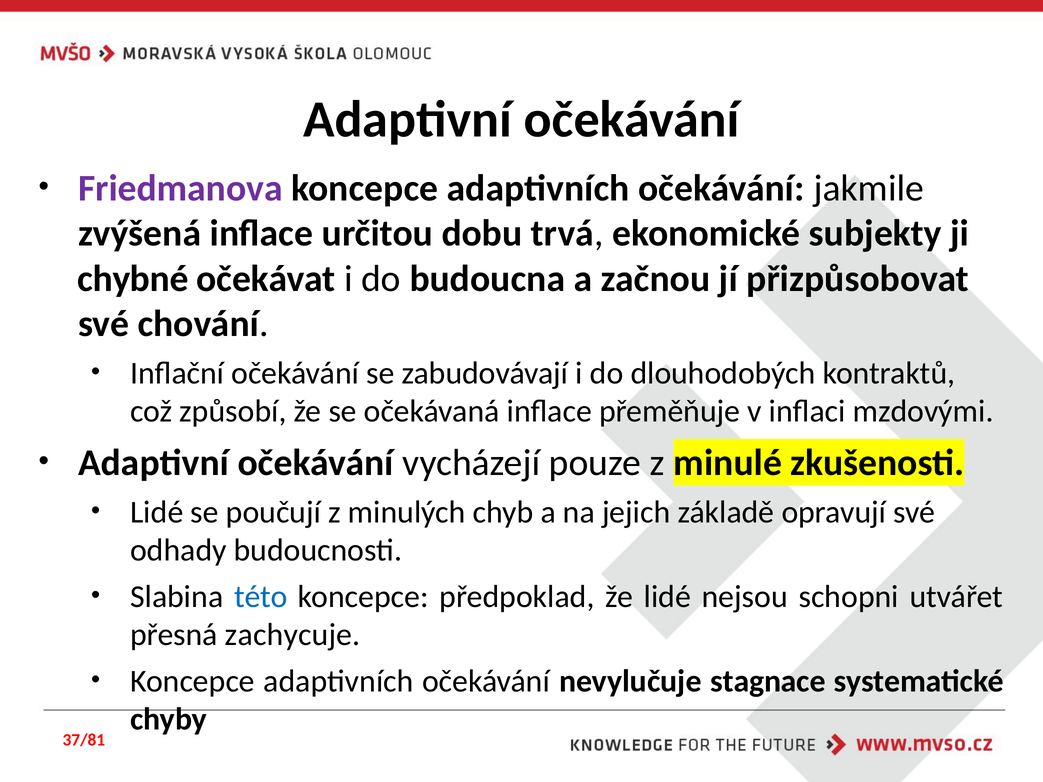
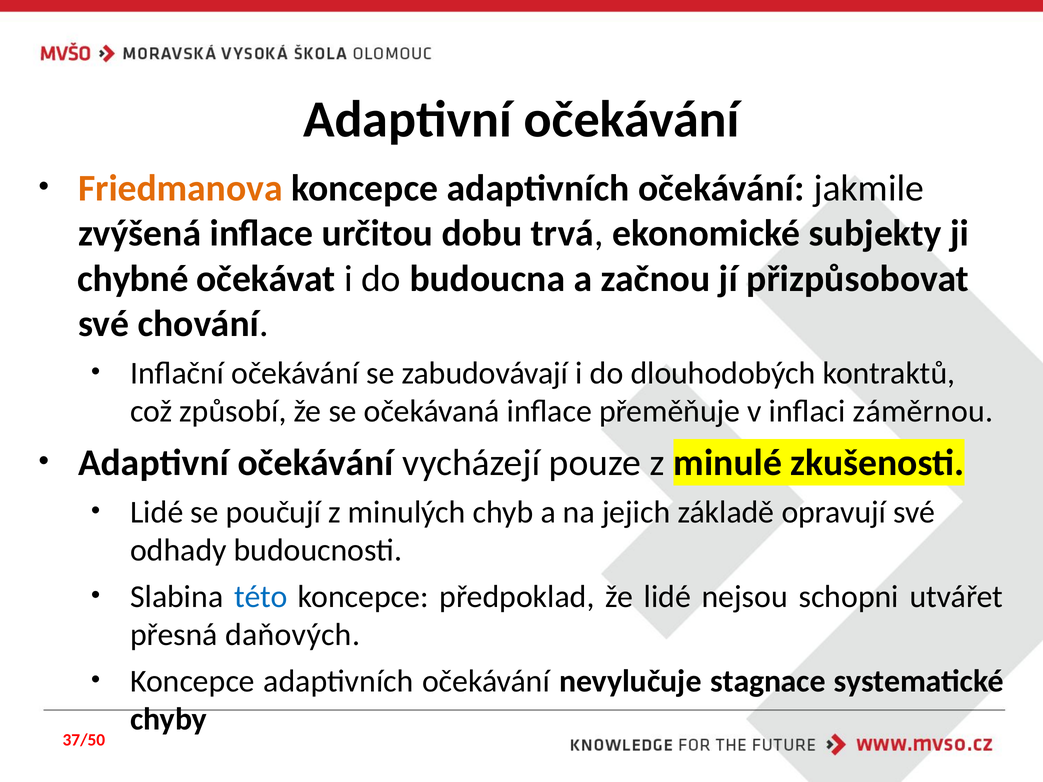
Friedmanova colour: purple -> orange (180, 188)
mzdovými: mzdovými -> záměrnou (923, 411)
zachycuje: zachycuje -> daňových (293, 635)
37/81: 37/81 -> 37/50 (84, 740)
